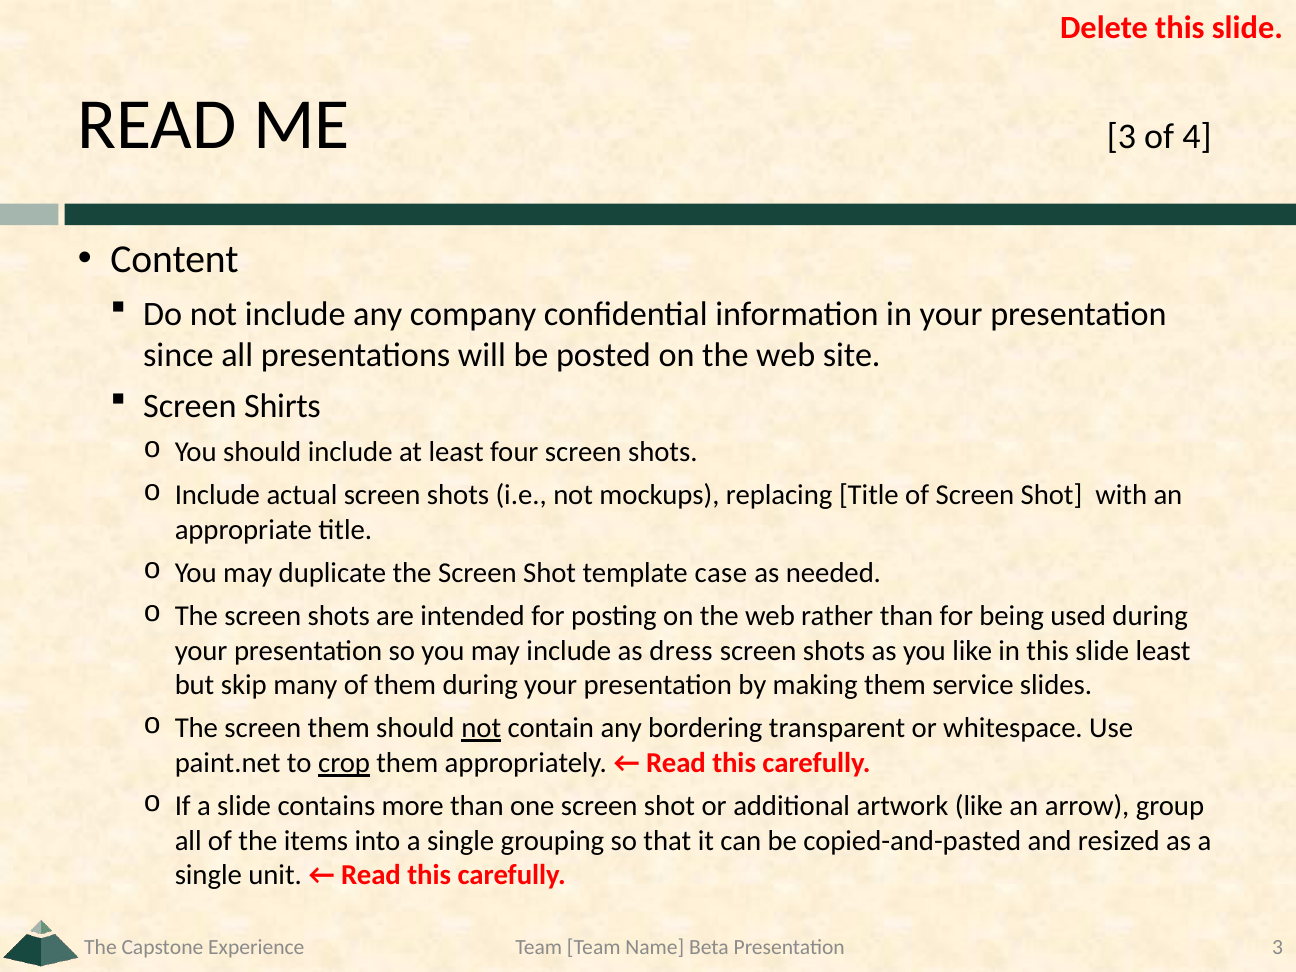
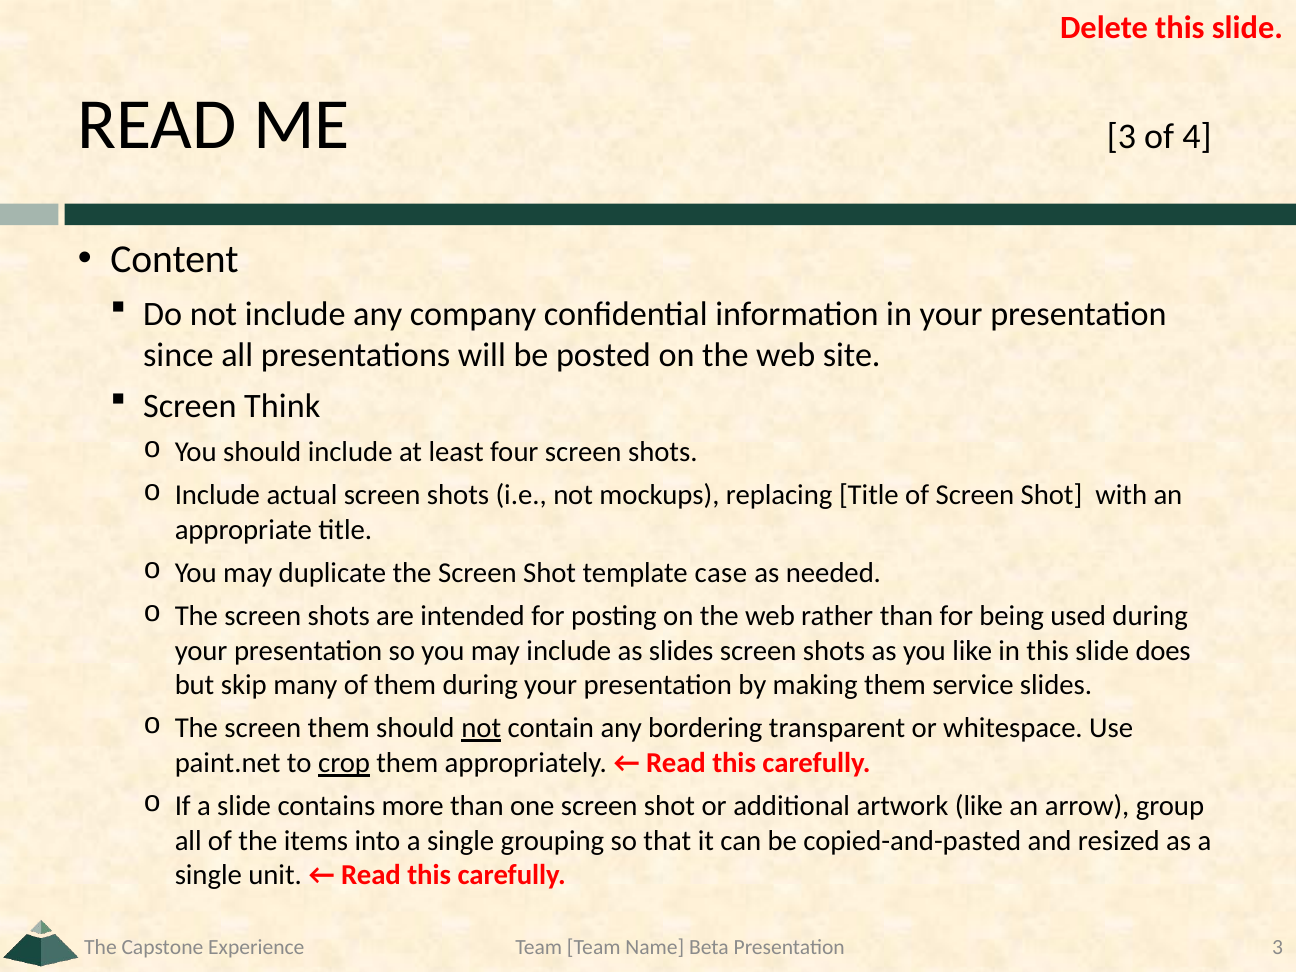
Shirts: Shirts -> Think (282, 406)
as dress: dress -> slides (681, 651)
slide least: least -> does (1163, 651)
